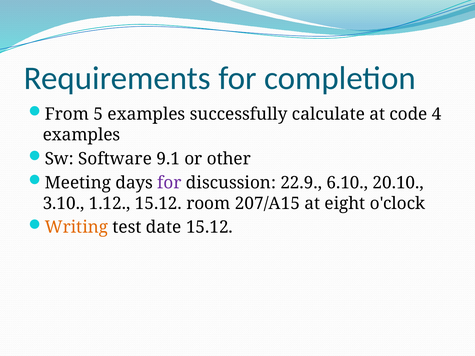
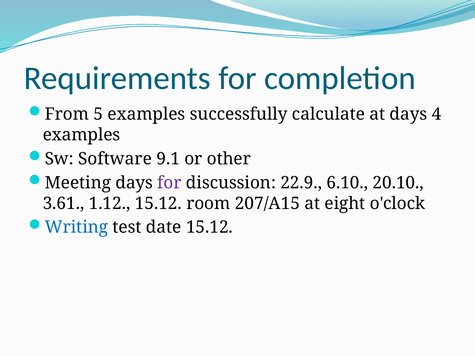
at code: code -> days (408, 114)
3.10: 3.10 -> 3.61 (63, 204)
Writing colour: orange -> blue (76, 228)
